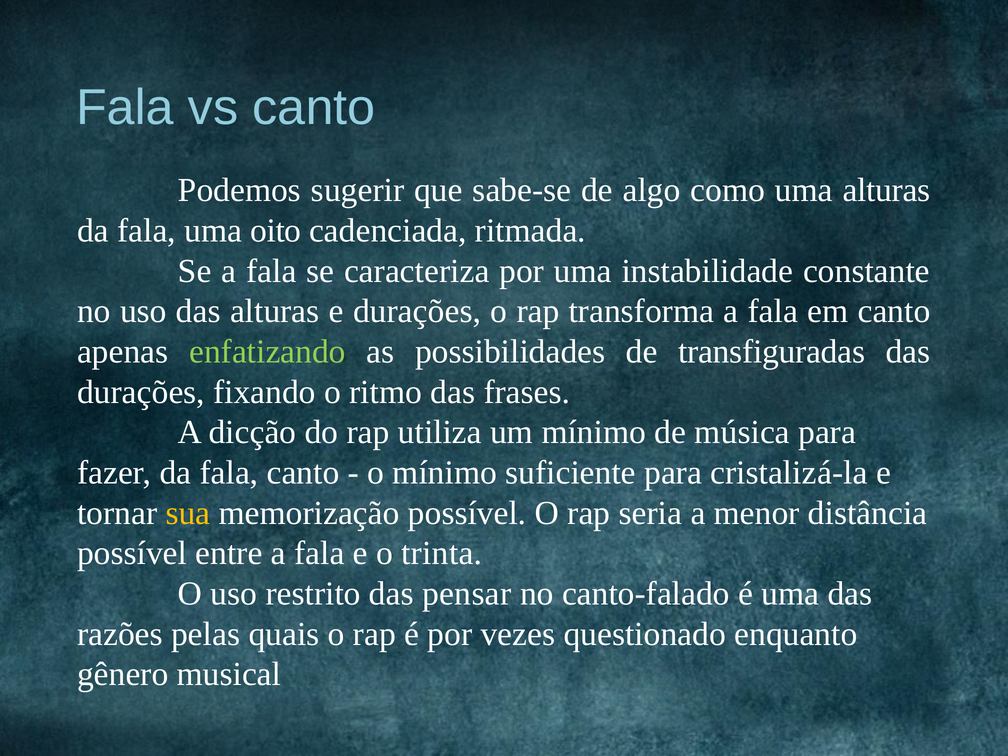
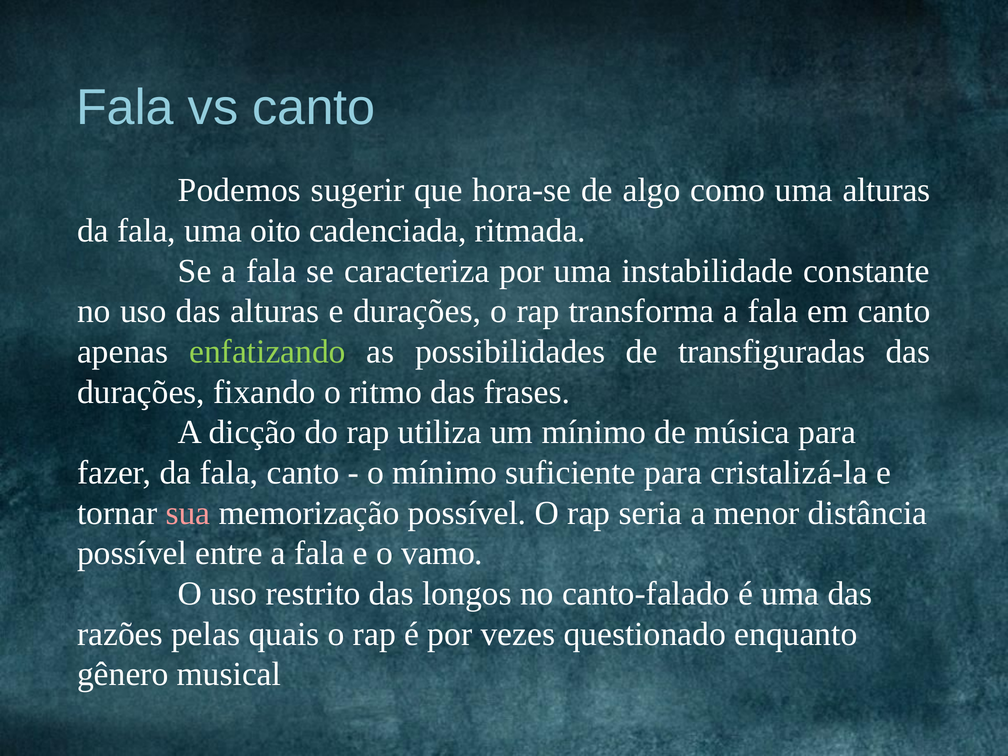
sabe-se: sabe-se -> hora-se (522, 190)
sua colour: yellow -> pink (188, 513)
trinta: trinta -> vamo (442, 553)
pensar: pensar -> longos (467, 594)
